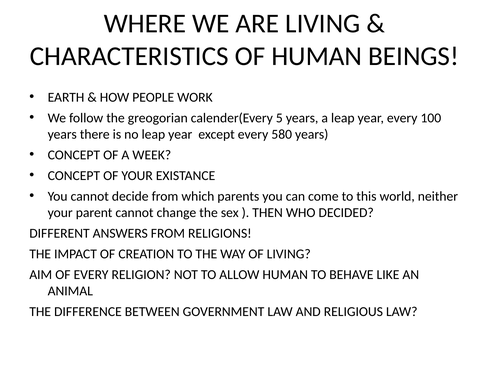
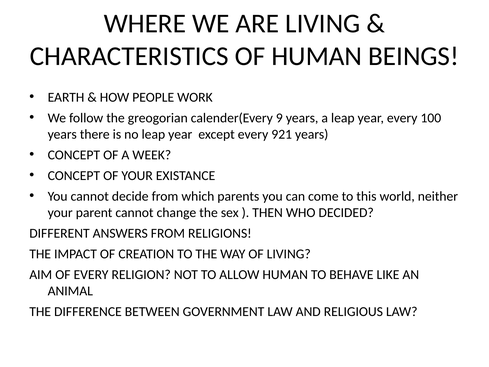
5: 5 -> 9 (279, 118)
580: 580 -> 921 (282, 134)
